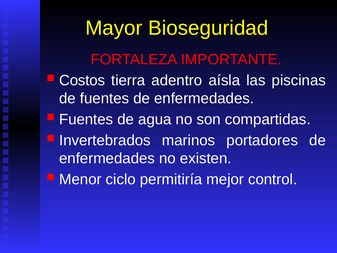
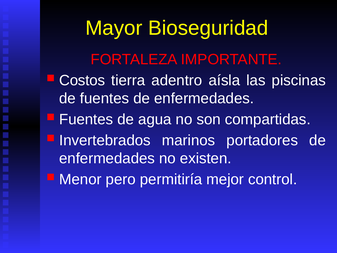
ciclo: ciclo -> pero (121, 179)
